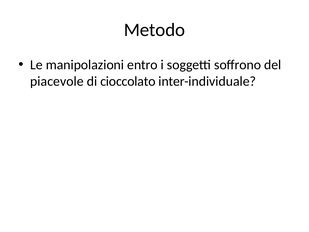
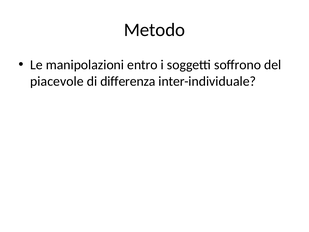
cioccolato: cioccolato -> differenza (128, 81)
